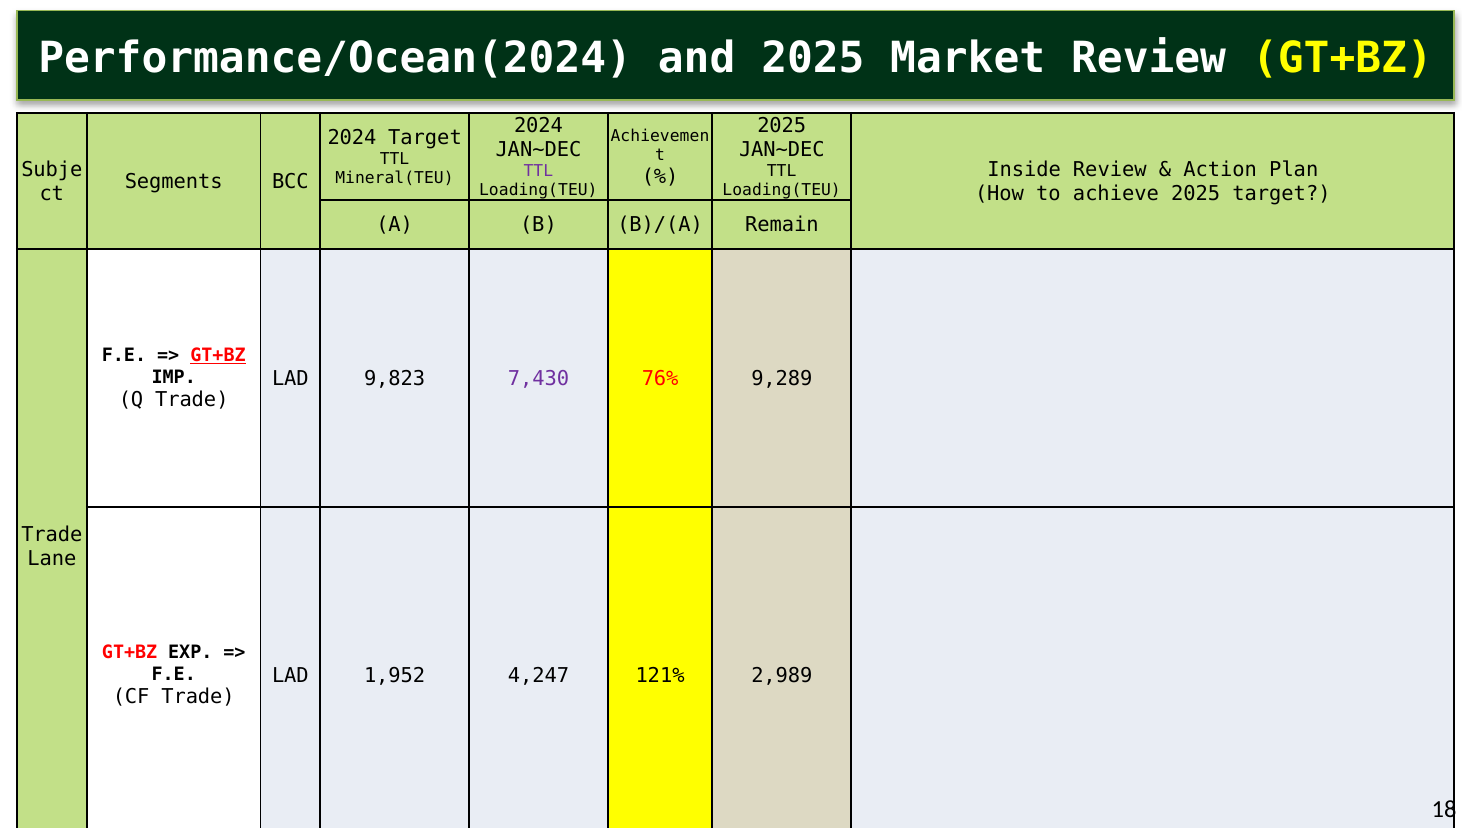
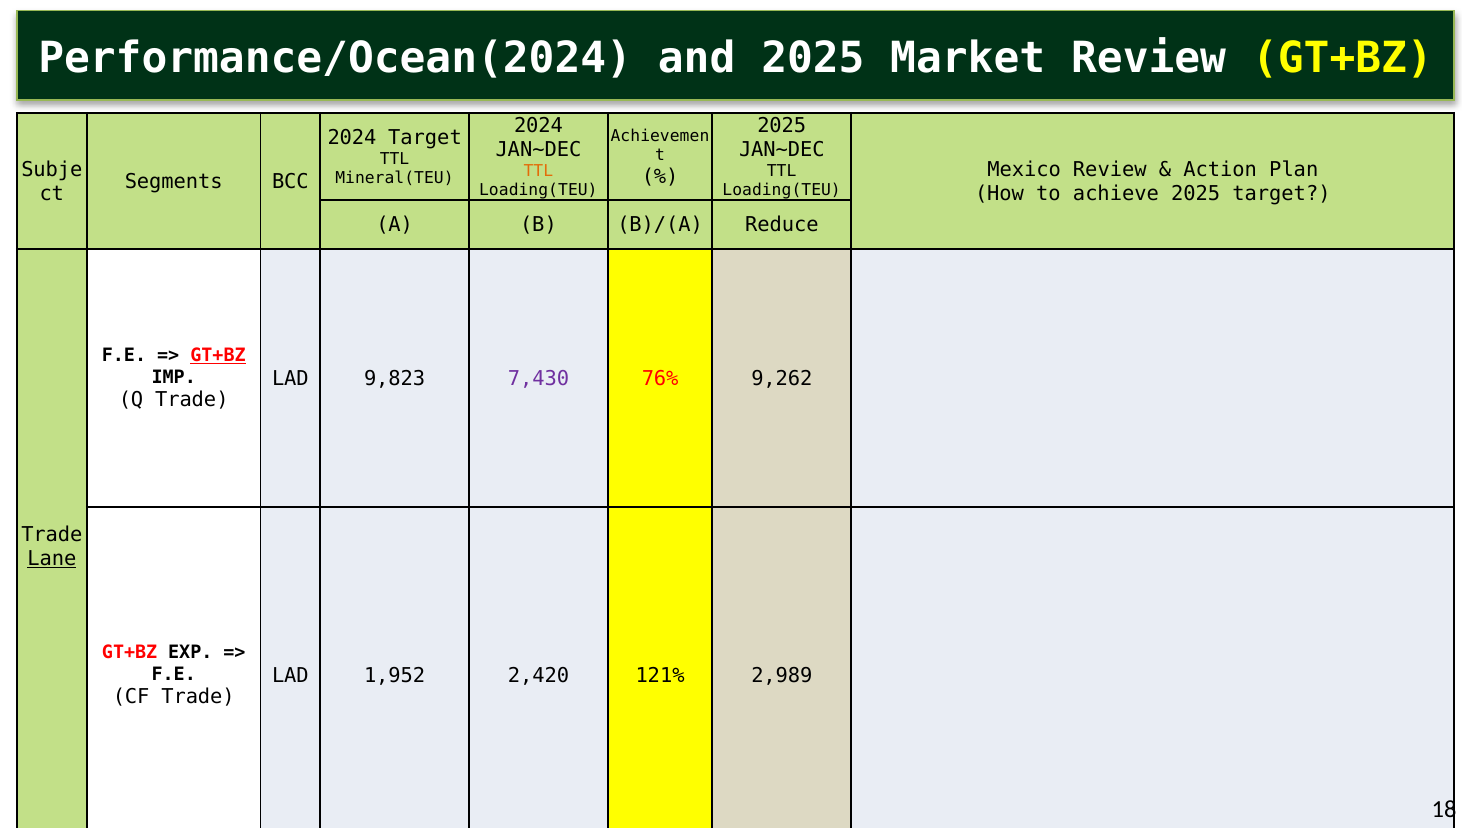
Inside: Inside -> Mexico (1024, 169)
TTL colour: purple -> orange (538, 171)
Remain: Remain -> Reduce (782, 225)
9,289: 9,289 -> 9,262 (782, 378)
Lane underline: none -> present (52, 558)
4,247: 4,247 -> 2,420 (539, 675)
